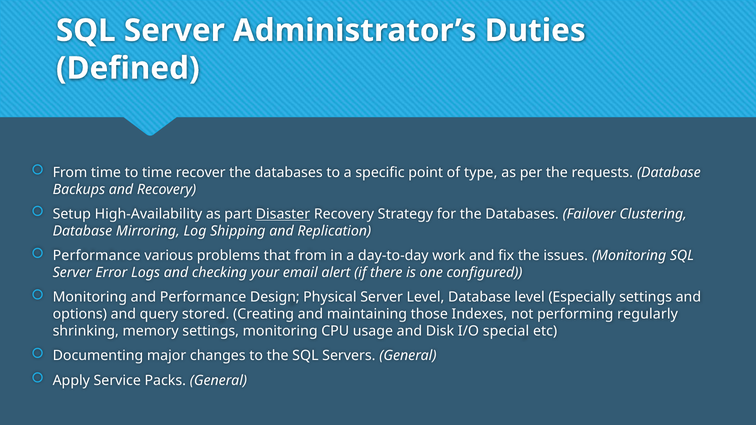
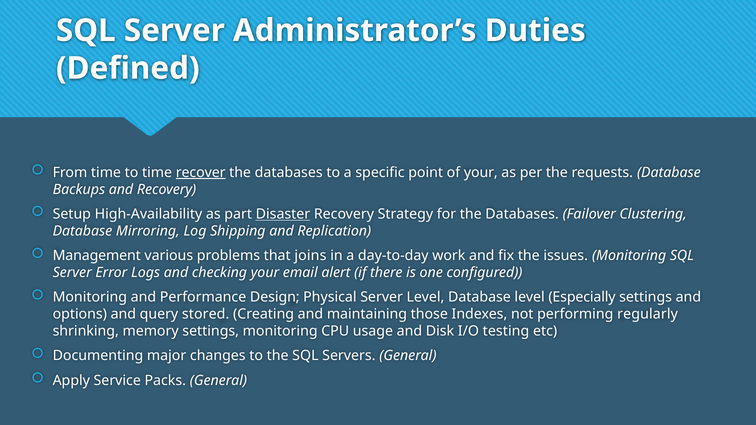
recover underline: none -> present (201, 173)
of type: type -> your (481, 173)
Performance: Performance -> Management (97, 256)
that from: from -> joins (310, 256)
special: special -> testing (506, 331)
